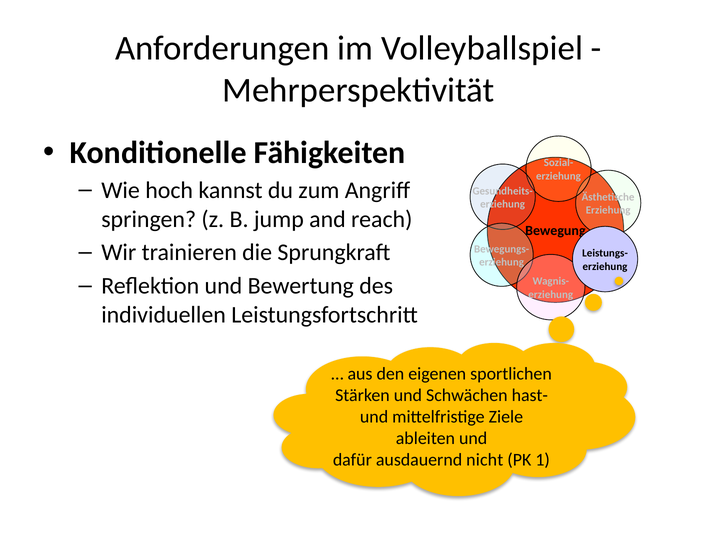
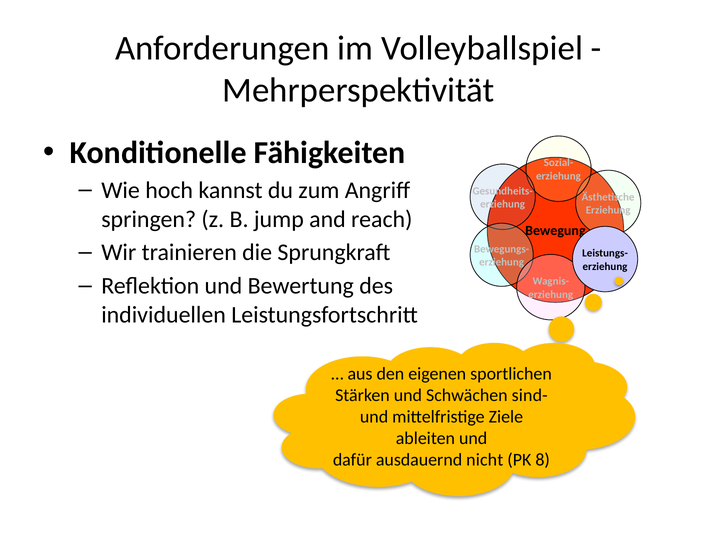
hast-: hast- -> sind- (530, 395)
1: 1 -> 8 (543, 459)
